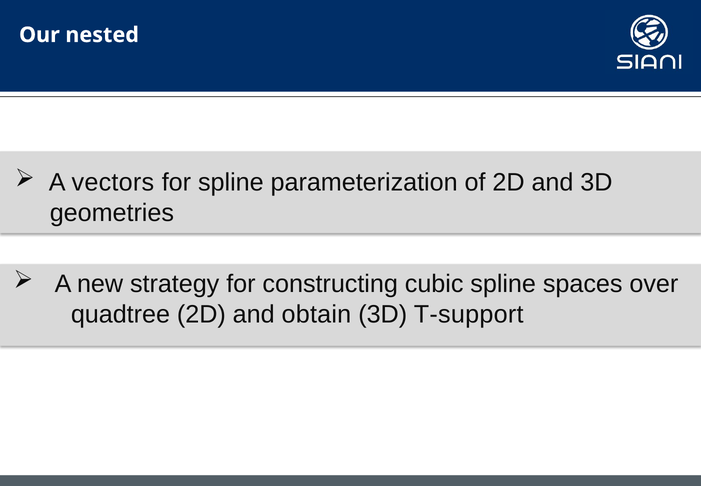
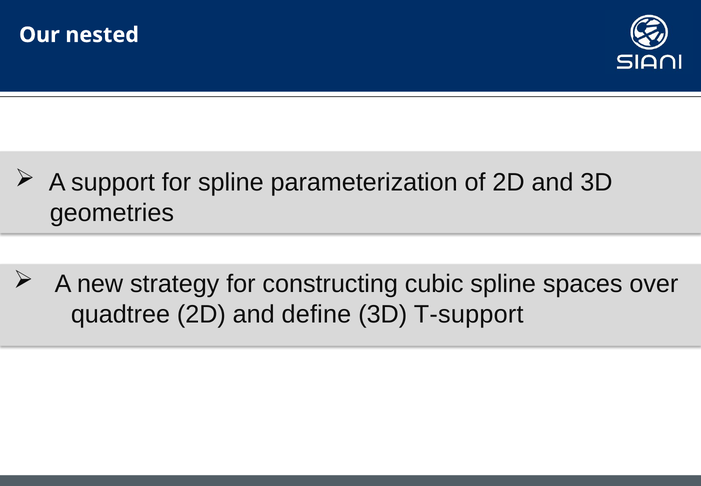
vectors: vectors -> support (113, 182)
obtain: obtain -> define (316, 314)
